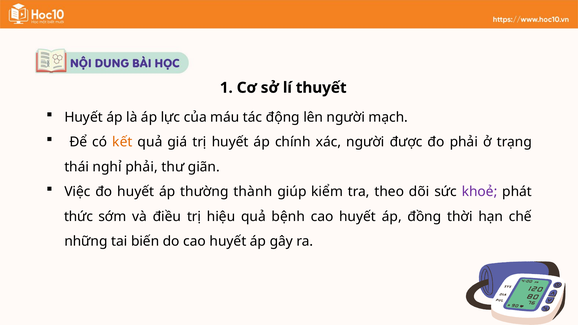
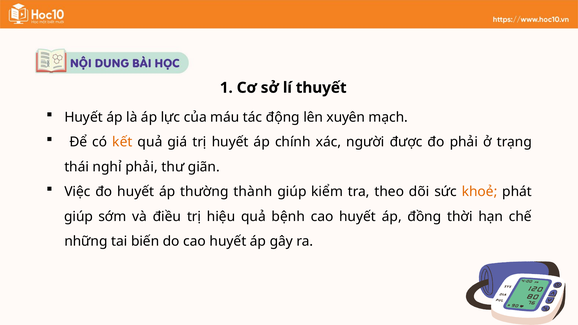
lên người: người -> xuyên (346, 117)
khoẻ colour: purple -> orange (480, 192)
thức: thức -> giúp (79, 217)
